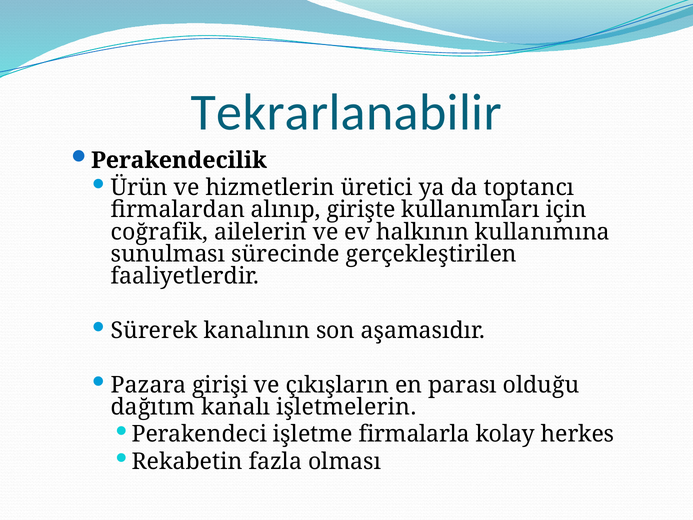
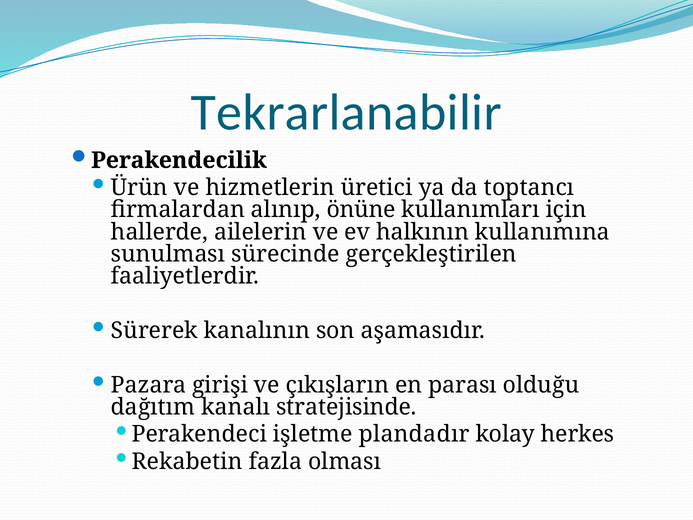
girişte: girişte -> önüne (361, 210)
coğrafik: coğrafik -> hallerde (159, 232)
işletmelerin: işletmelerin -> stratejisinde (346, 407)
firmalarla: firmalarla -> plandadır (414, 434)
